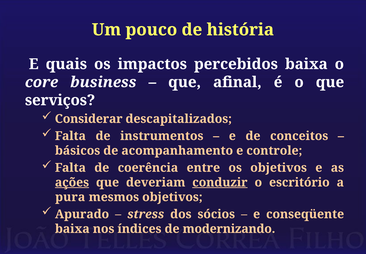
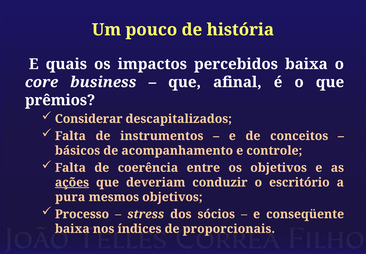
serviços: serviços -> prêmios (60, 100)
conduzir underline: present -> none (220, 182)
Apurado: Apurado -> Processo (82, 214)
modernizando: modernizando -> proporcionais (229, 228)
